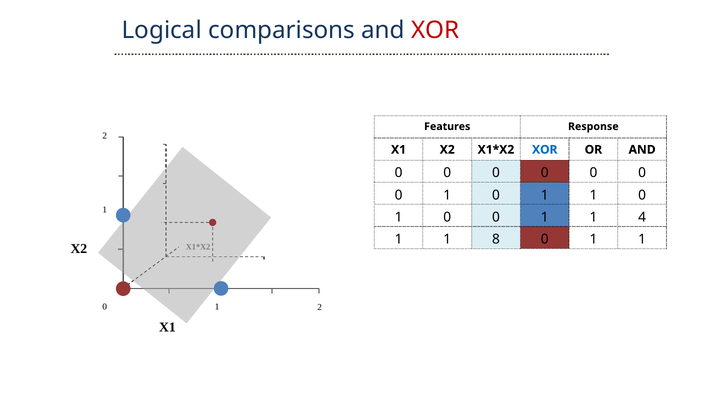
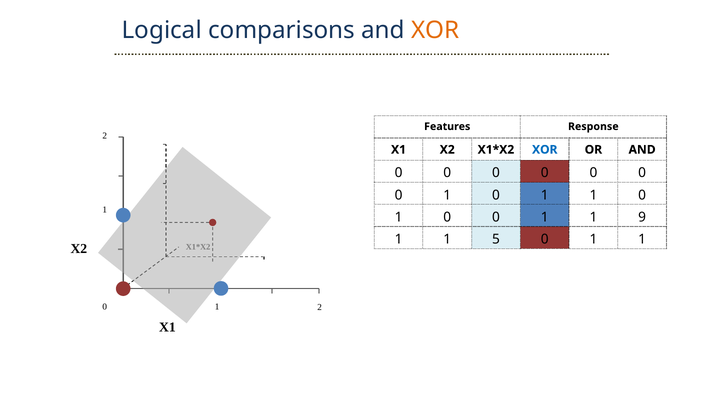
XOR colour: red -> orange (435, 30)
4: 4 -> 9 (642, 217)
8: 8 -> 5 (496, 240)
